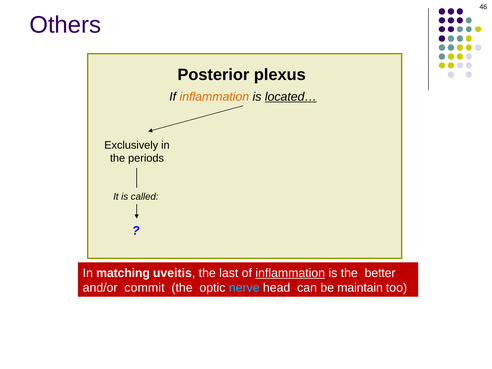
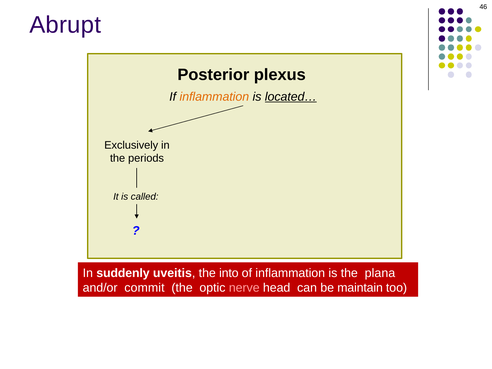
Others: Others -> Abrupt (65, 25)
matching: matching -> suddenly (123, 273)
last: last -> into (229, 273)
inflammation underline: present -> none (290, 273)
better: better -> plana (380, 273)
nerve colour: light blue -> pink (244, 288)
